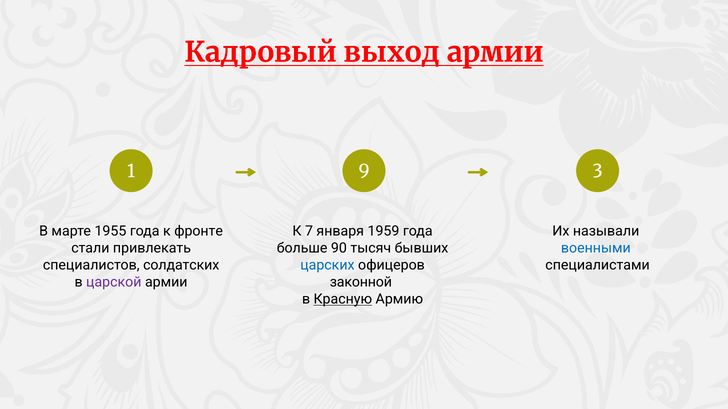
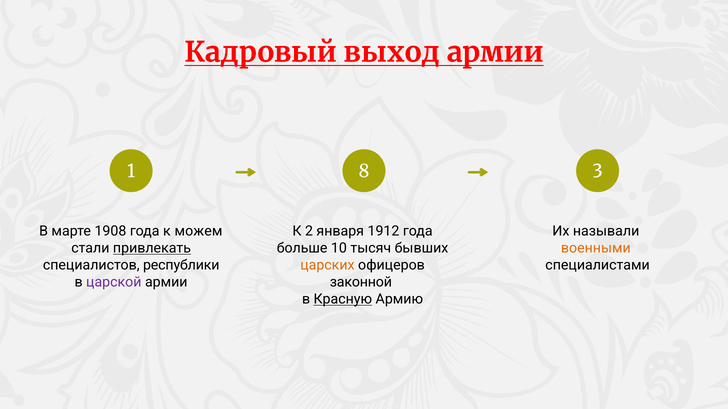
9: 9 -> 8 (364, 171)
1955: 1955 -> 1908 (110, 231)
фронте: фронте -> можем (198, 231)
7: 7 -> 2 (309, 231)
1959: 1959 -> 1912 (383, 231)
привлекать underline: none -> present (152, 248)
90: 90 -> 10 (339, 248)
военными colour: blue -> orange (596, 248)
солдатских: солдатских -> республики (181, 265)
царских colour: blue -> orange (327, 265)
